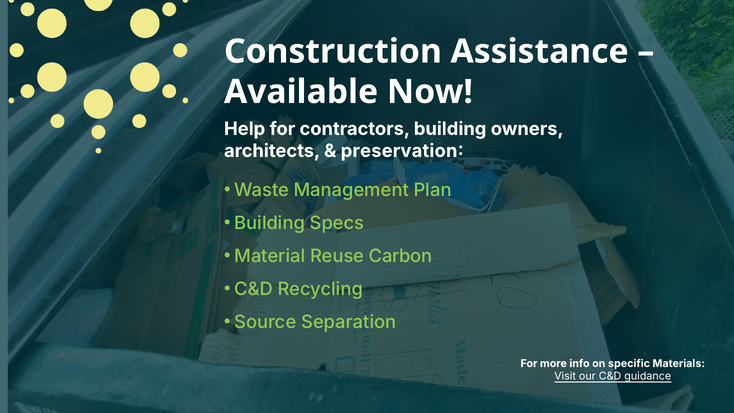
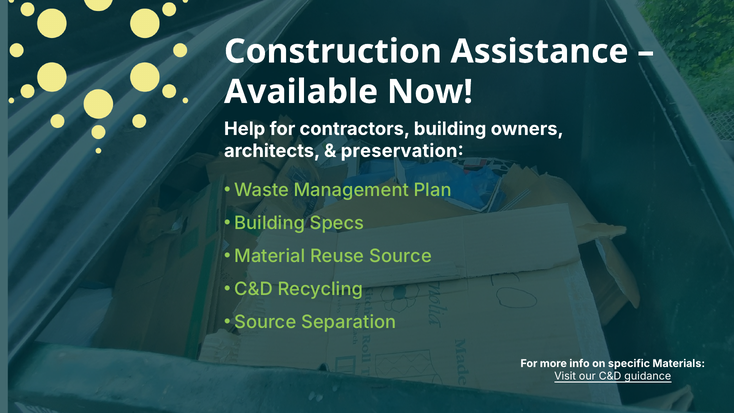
Reuse Carbon: Carbon -> Source (400, 256)
